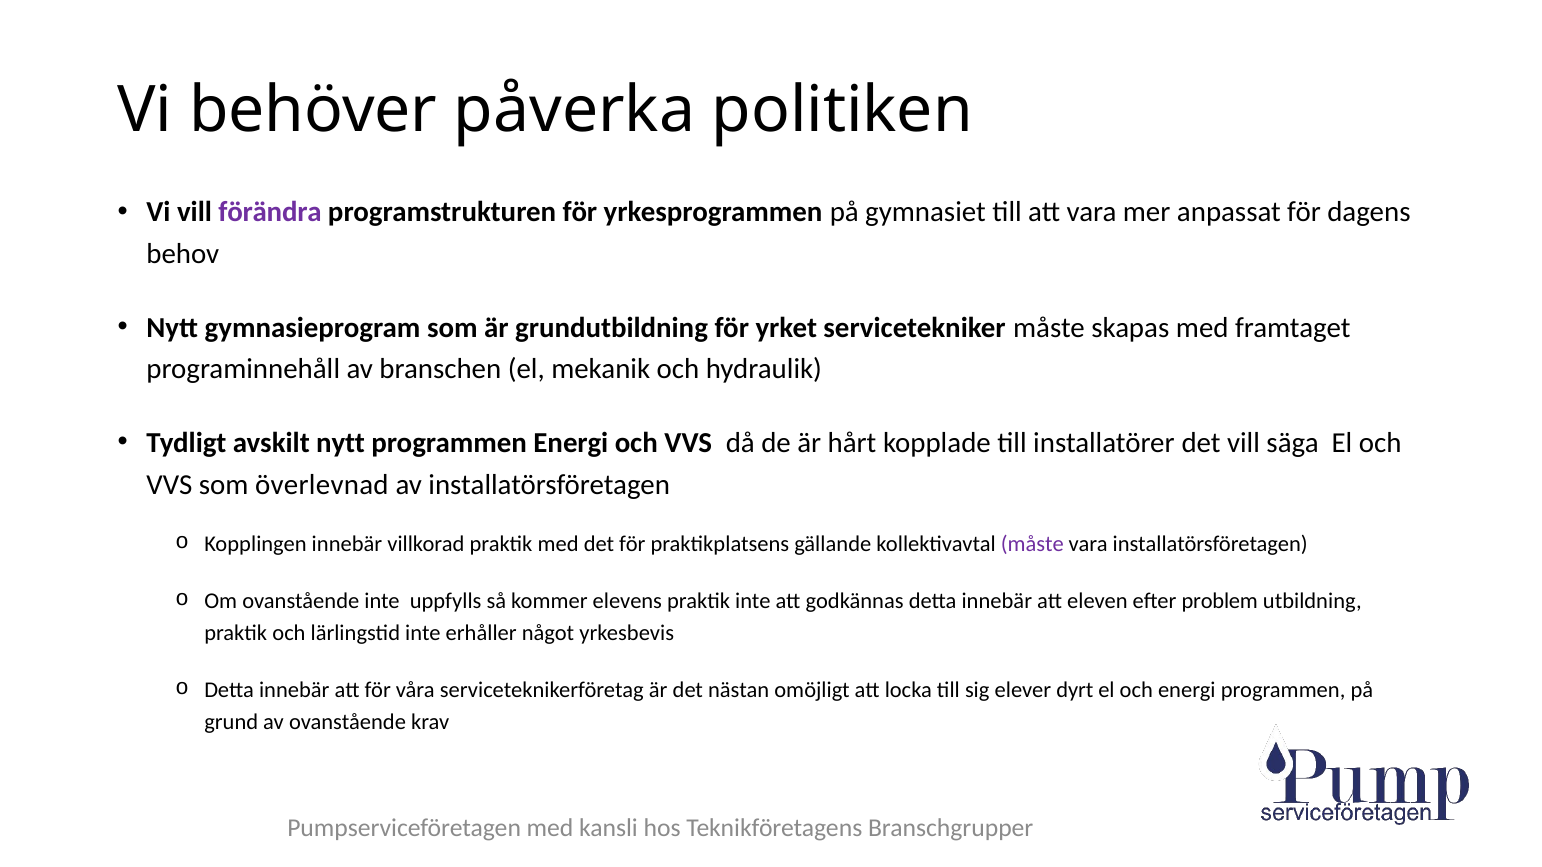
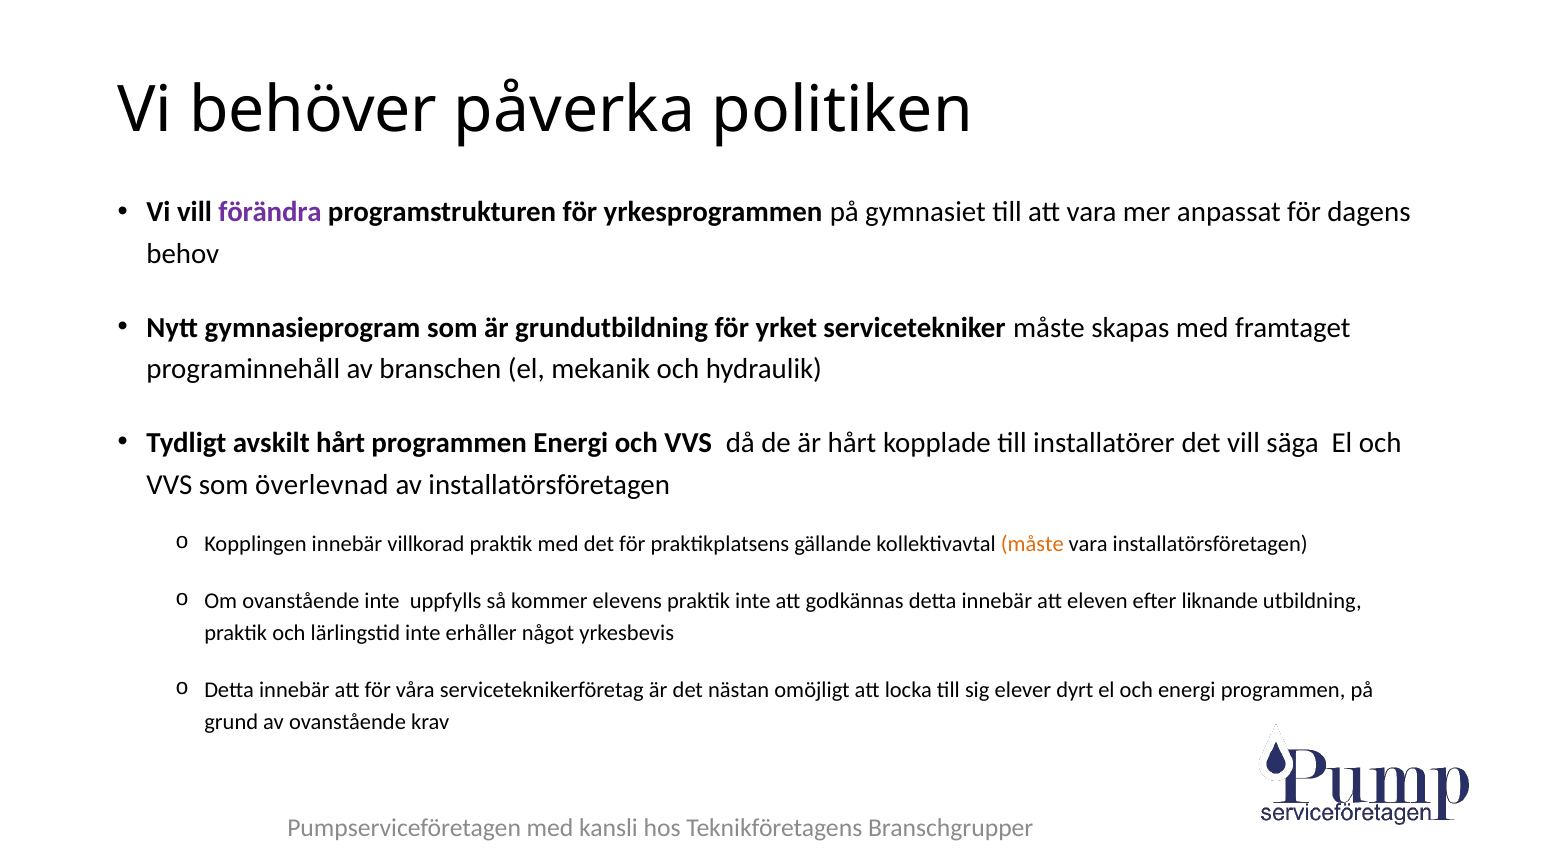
avskilt nytt: nytt -> hårt (341, 443)
måste colour: purple -> orange (1032, 545)
problem: problem -> liknande (1220, 601)
